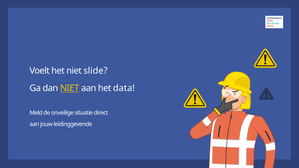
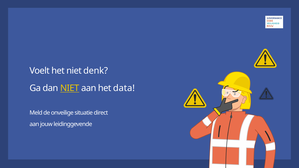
slide: slide -> denk (96, 71)
